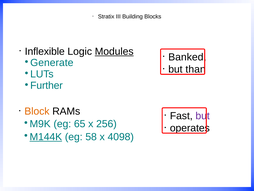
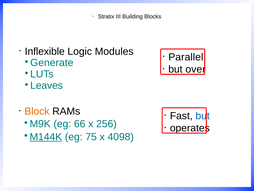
Modules underline: present -> none (114, 51)
Banked: Banked -> Parallel (187, 57)
than: than -> over (196, 69)
Further: Further -> Leaves (47, 85)
but colour: purple -> blue (203, 116)
65: 65 -> 66 (80, 124)
58: 58 -> 75 (91, 136)
